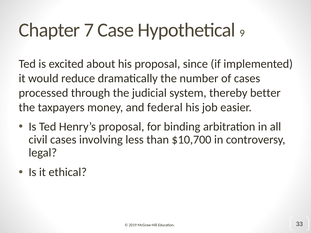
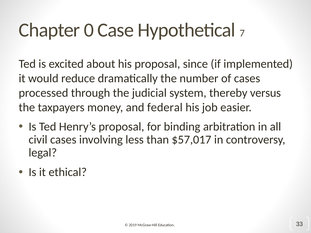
7: 7 -> 0 (89, 30)
9: 9 -> 7 (242, 33)
better: better -> versus (265, 93)
$10,700: $10,700 -> $57,017 (192, 140)
